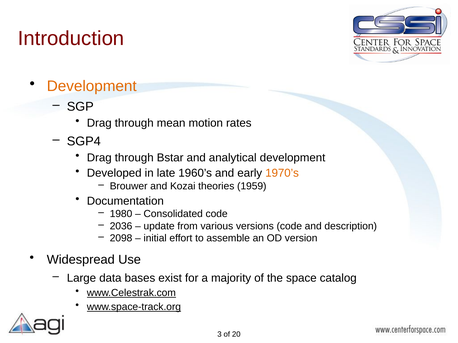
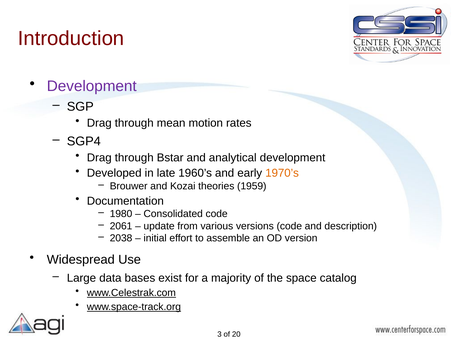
Development colour: orange -> purple (92, 86)
2036: 2036 -> 2061 (121, 226)
2098: 2098 -> 2038 (121, 239)
